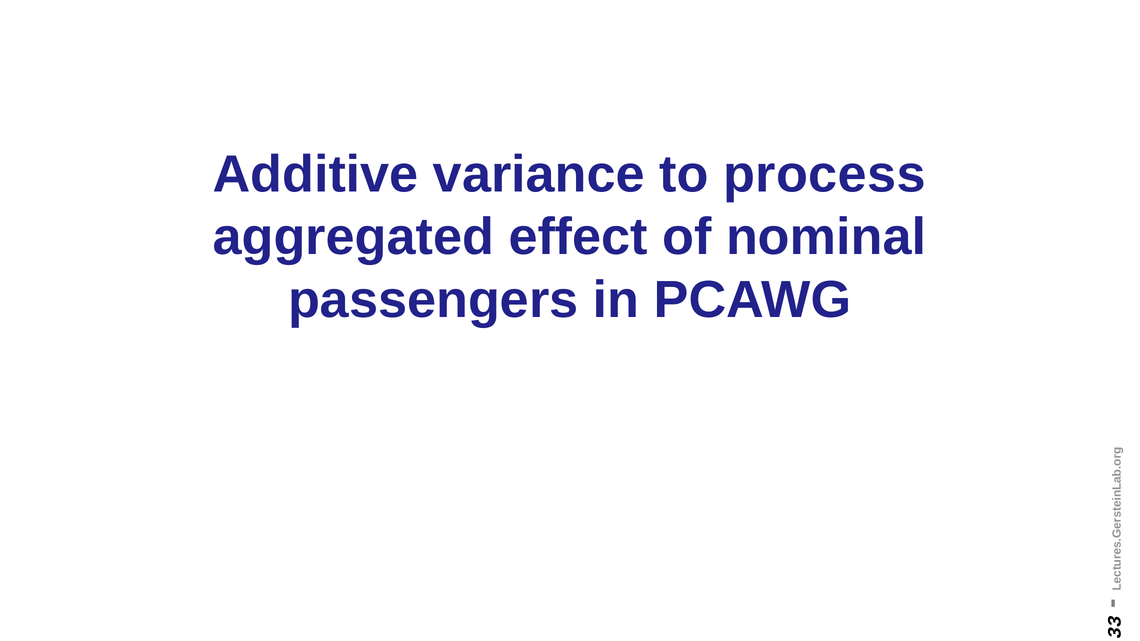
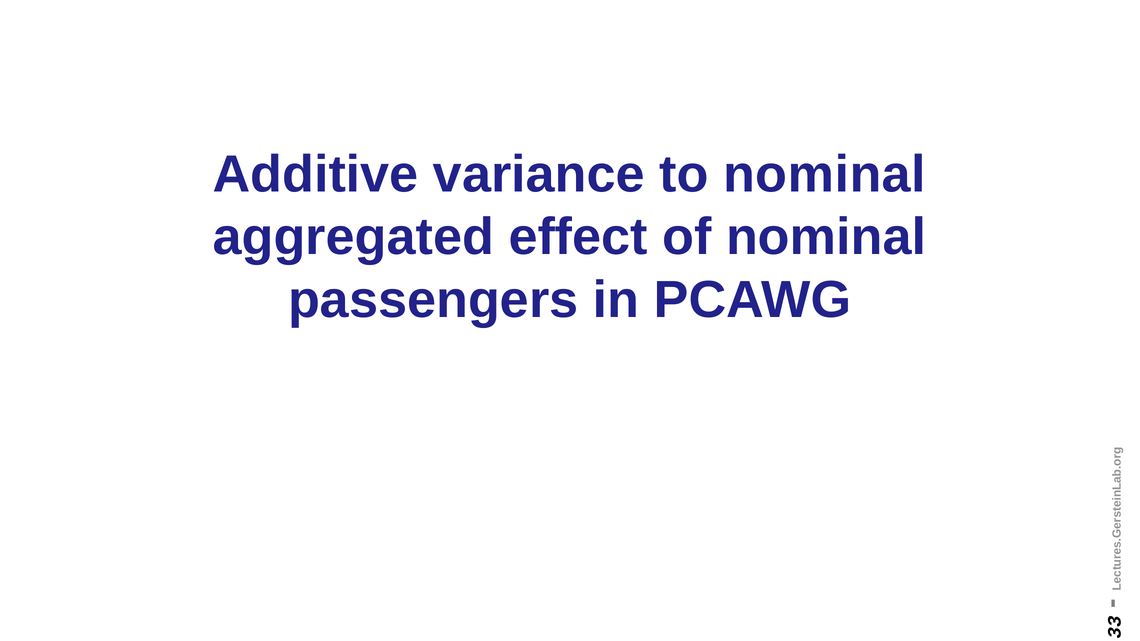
to process: process -> nominal (824, 175)
